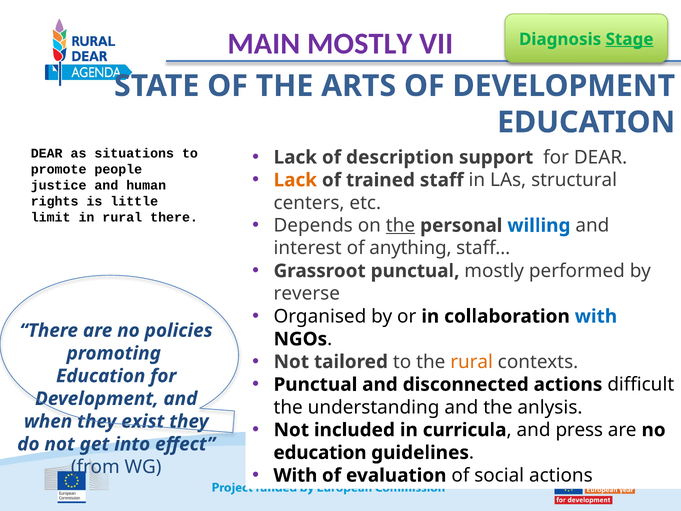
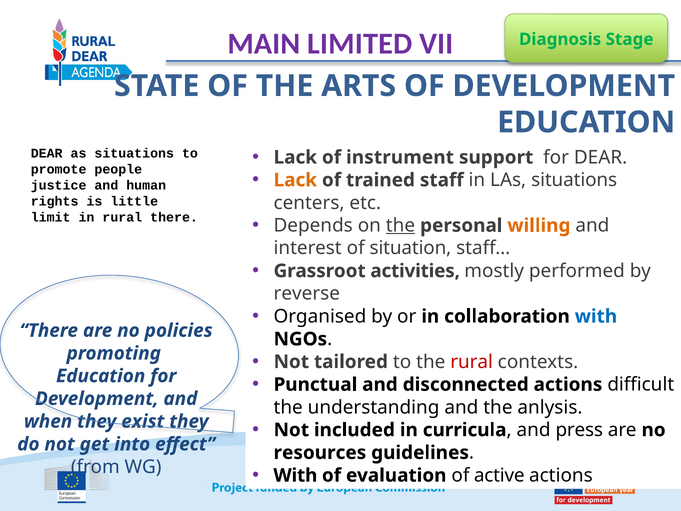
MAIN MOSTLY: MOSTLY -> LIMITED (360, 44)
Stage underline: present -> none (630, 39)
description: description -> instrument (400, 157)
LAs structural: structural -> situations (574, 180)
willing colour: blue -> orange (539, 225)
anything: anything -> situation (410, 248)
Grassroot punctual: punctual -> activities (415, 271)
rural colour: orange -> red (472, 362)
education: education -> resources (320, 452)
social: social -> active (499, 475)
